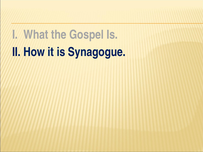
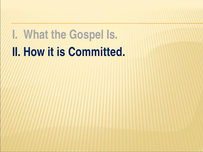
Synagogue: Synagogue -> Committed (97, 52)
